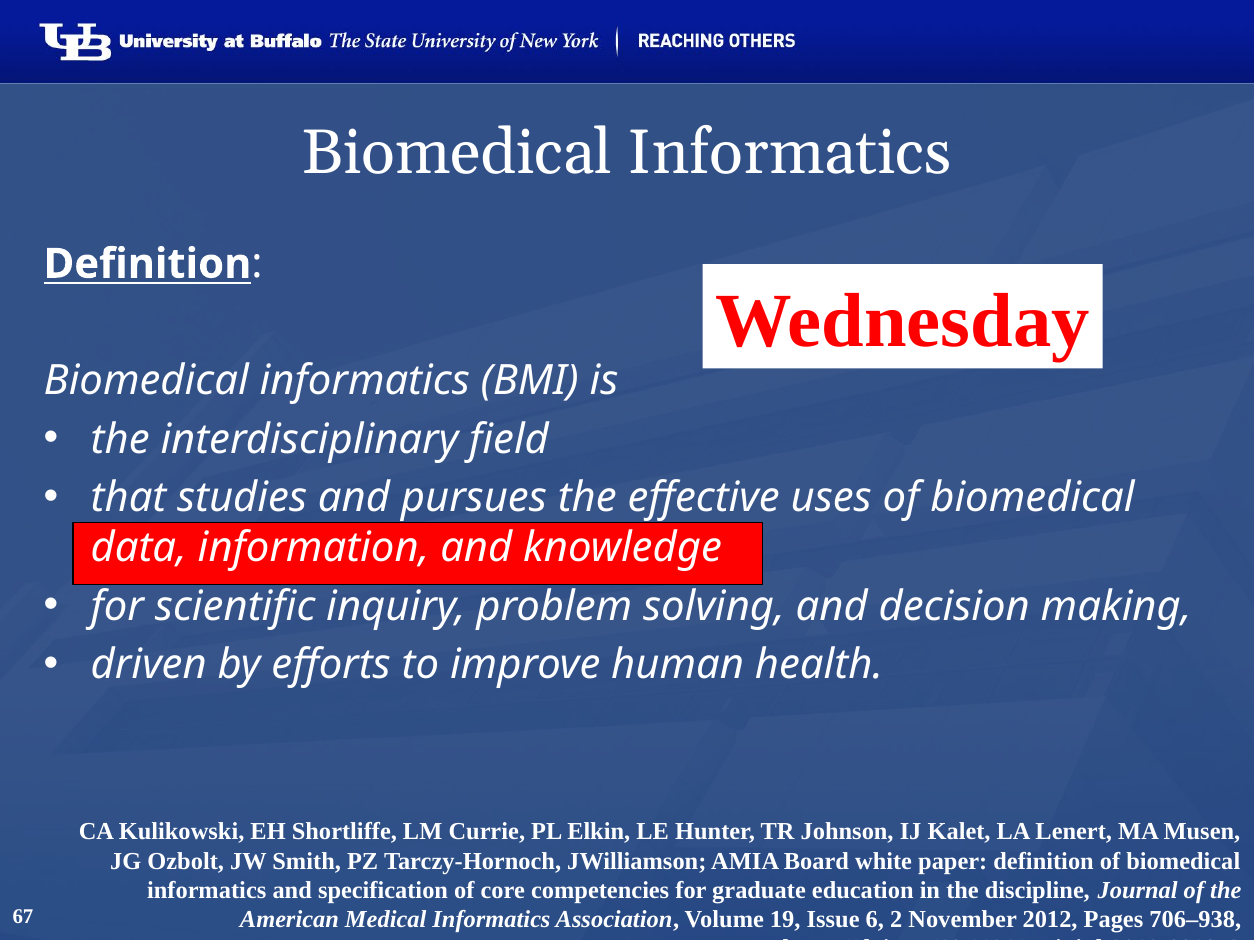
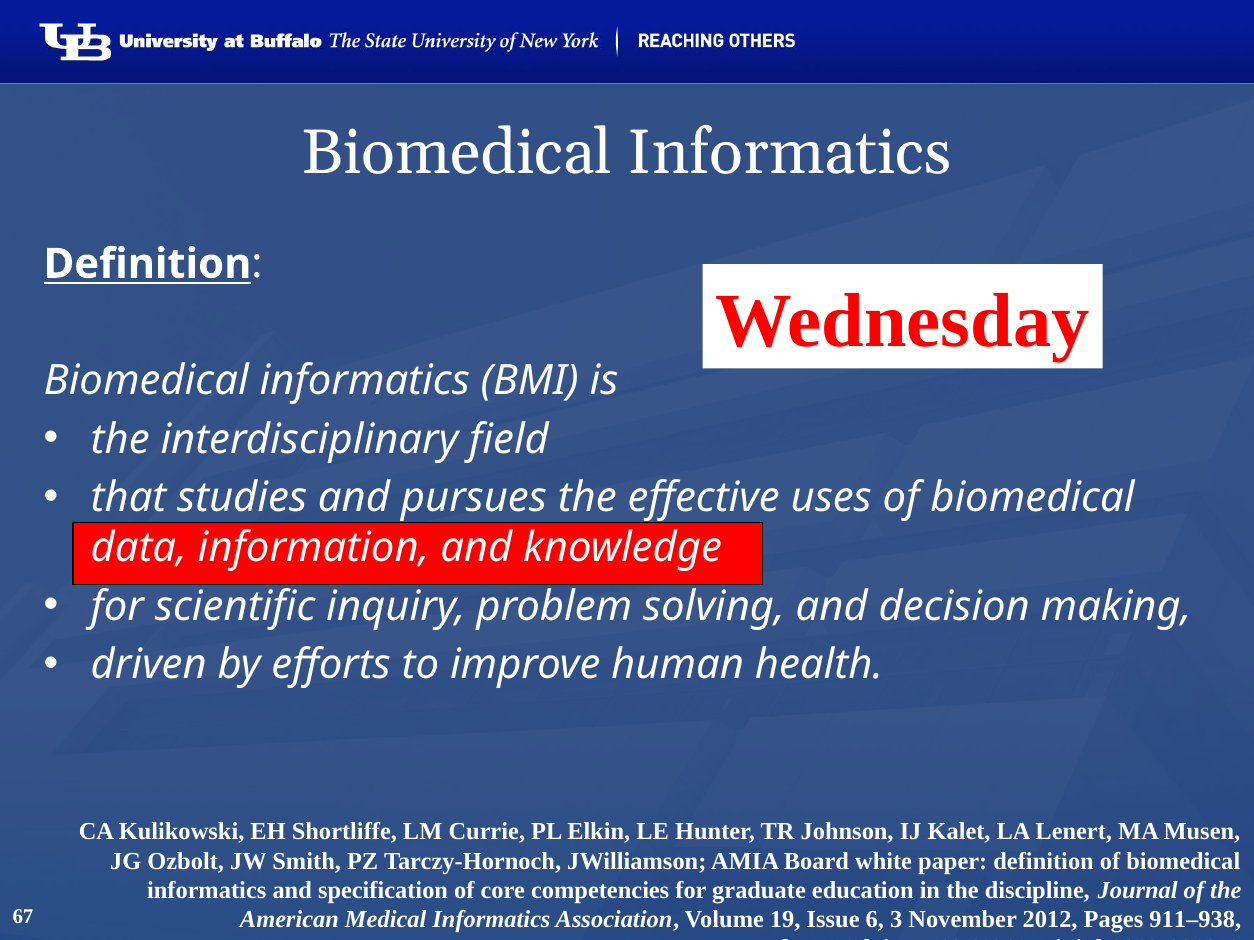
2: 2 -> 3 (896, 920)
706–938: 706–938 -> 911–938 (1195, 920)
